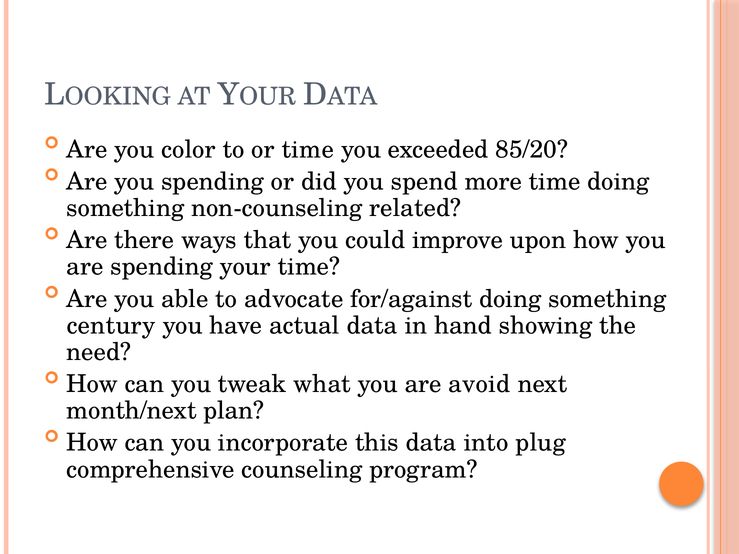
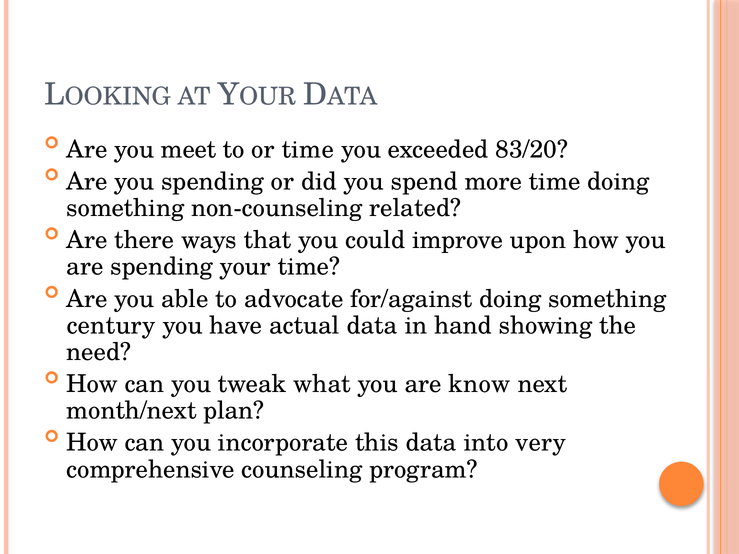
color: color -> meet (189, 149)
85/20: 85/20 -> 83/20 (532, 149)
avoid: avoid -> know (479, 384)
plug: plug -> very (541, 443)
